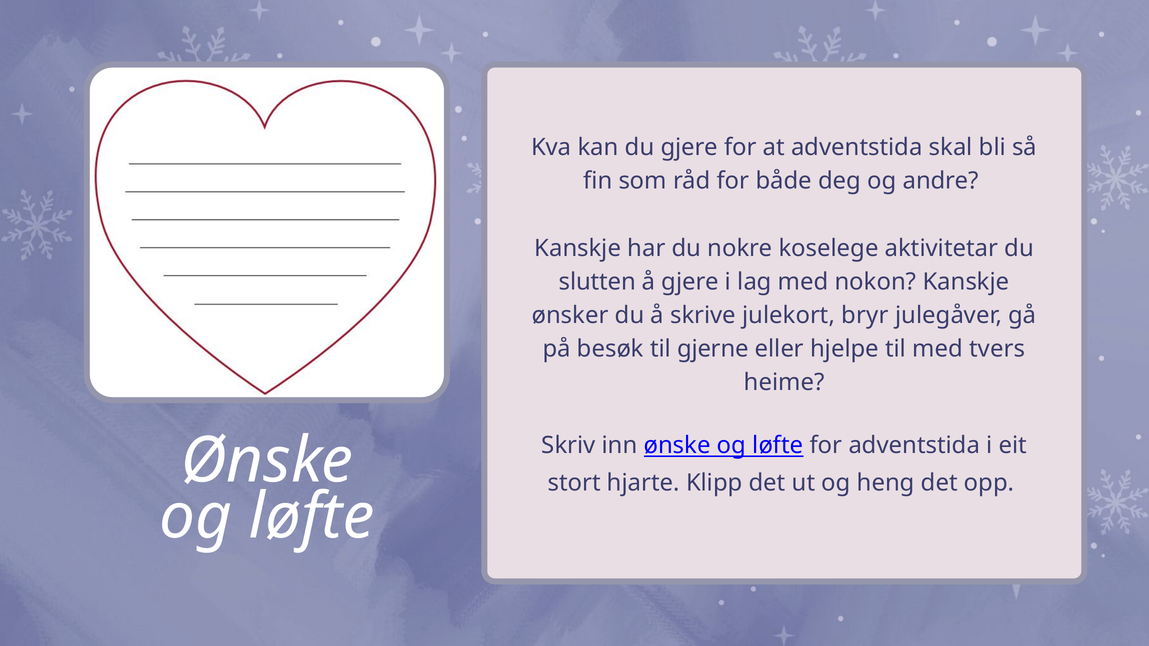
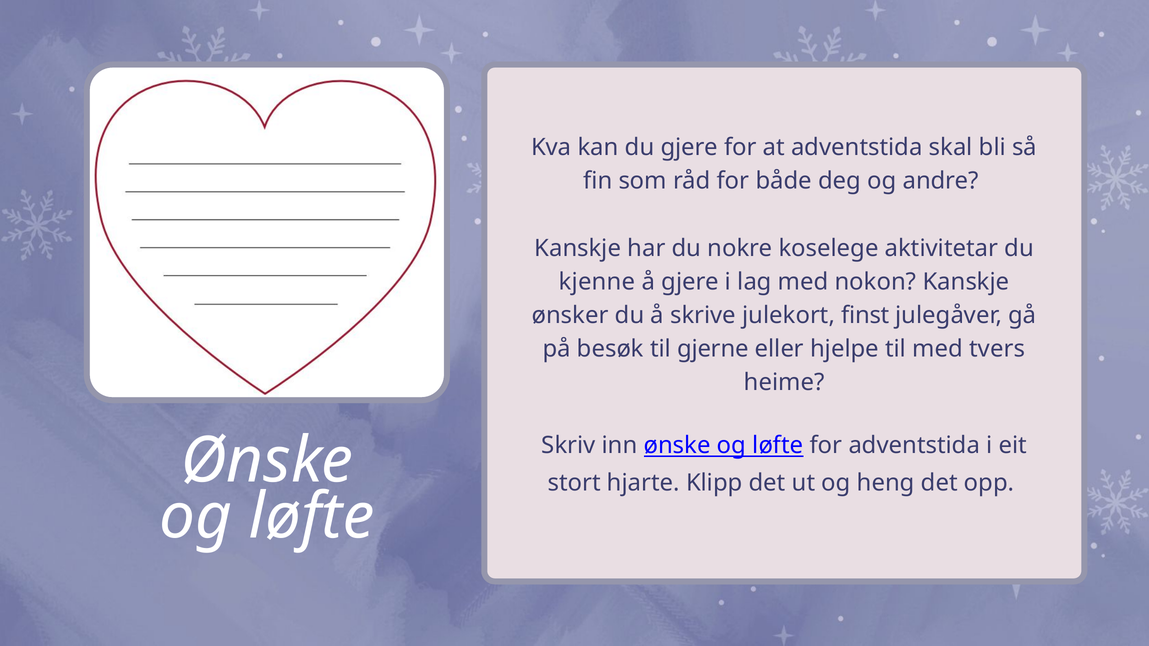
slutten: slutten -> kjenne (597, 282)
bryr: bryr -> finst (865, 315)
